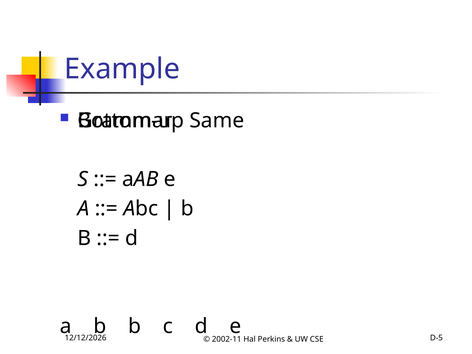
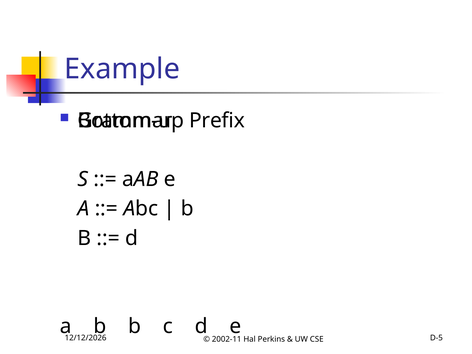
Same: Same -> Prefix (217, 121)
